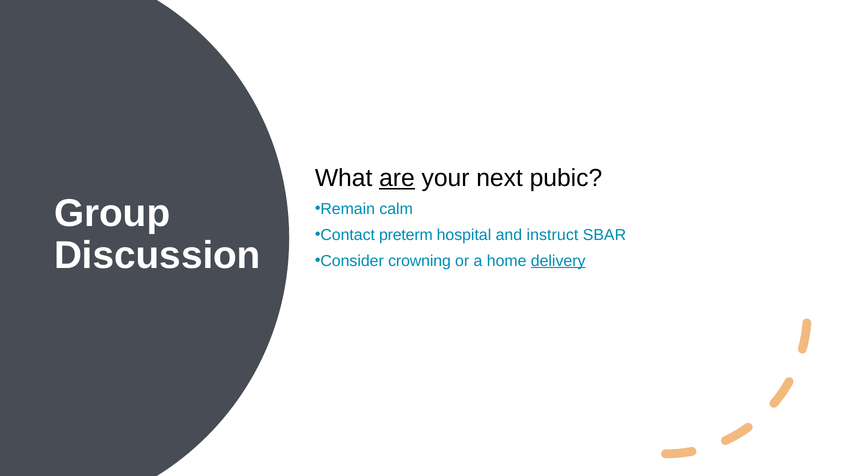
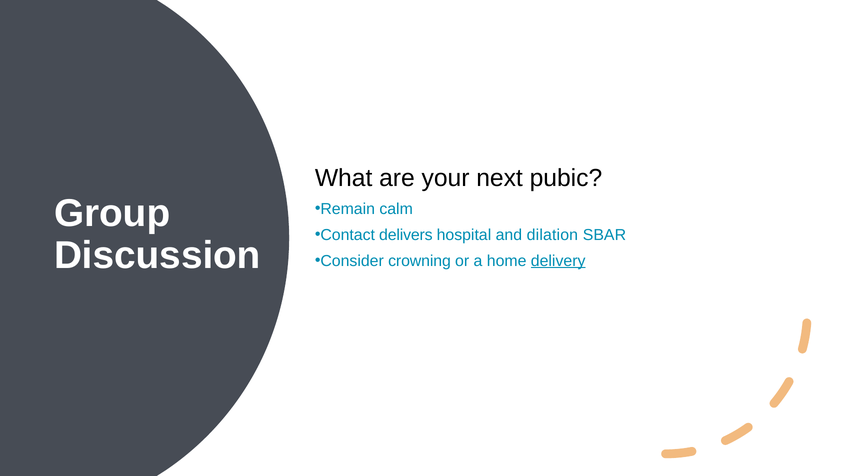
are underline: present -> none (397, 178)
preterm: preterm -> delivers (406, 235)
instruct: instruct -> dilation (552, 235)
